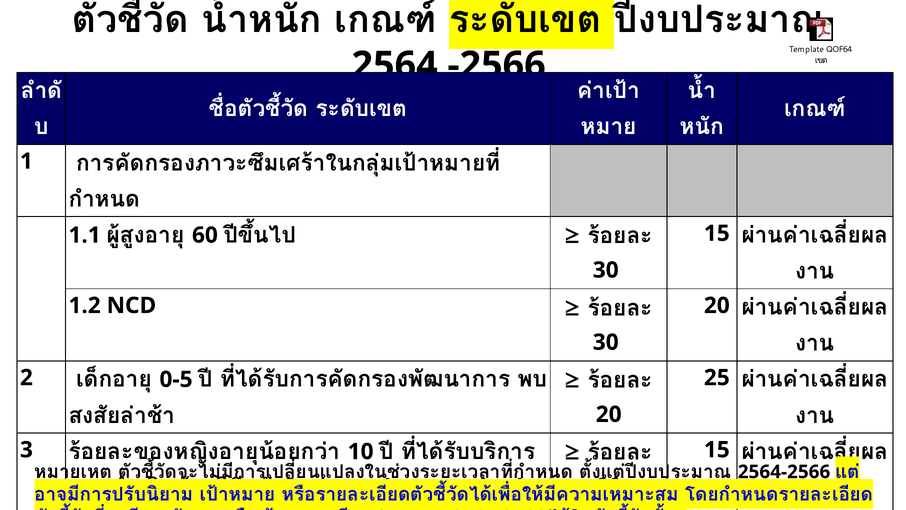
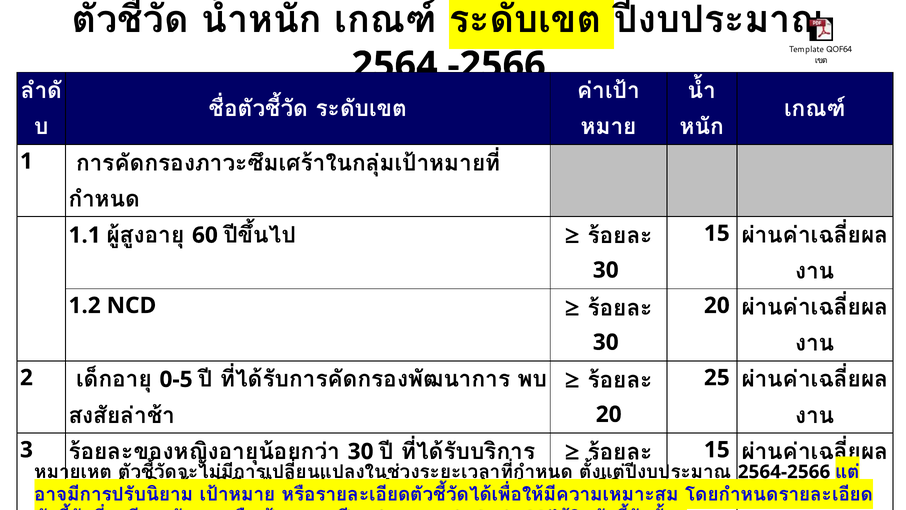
10: 10 -> 30 (361, 451)
